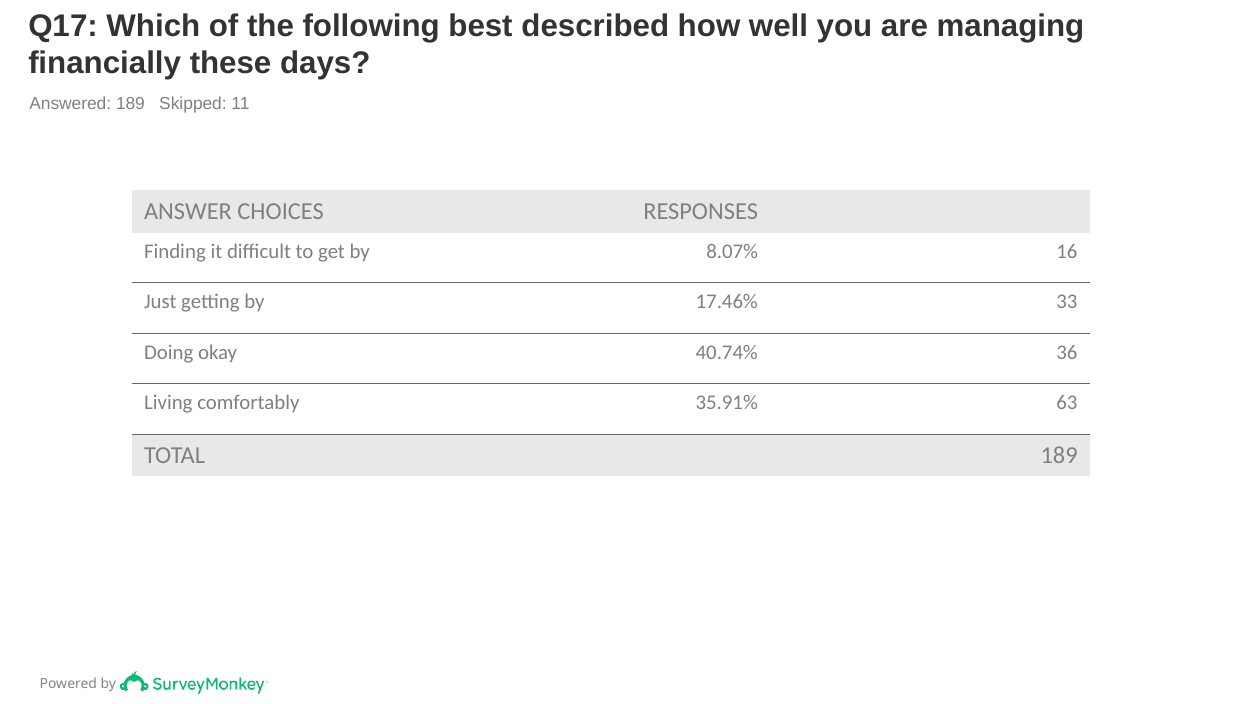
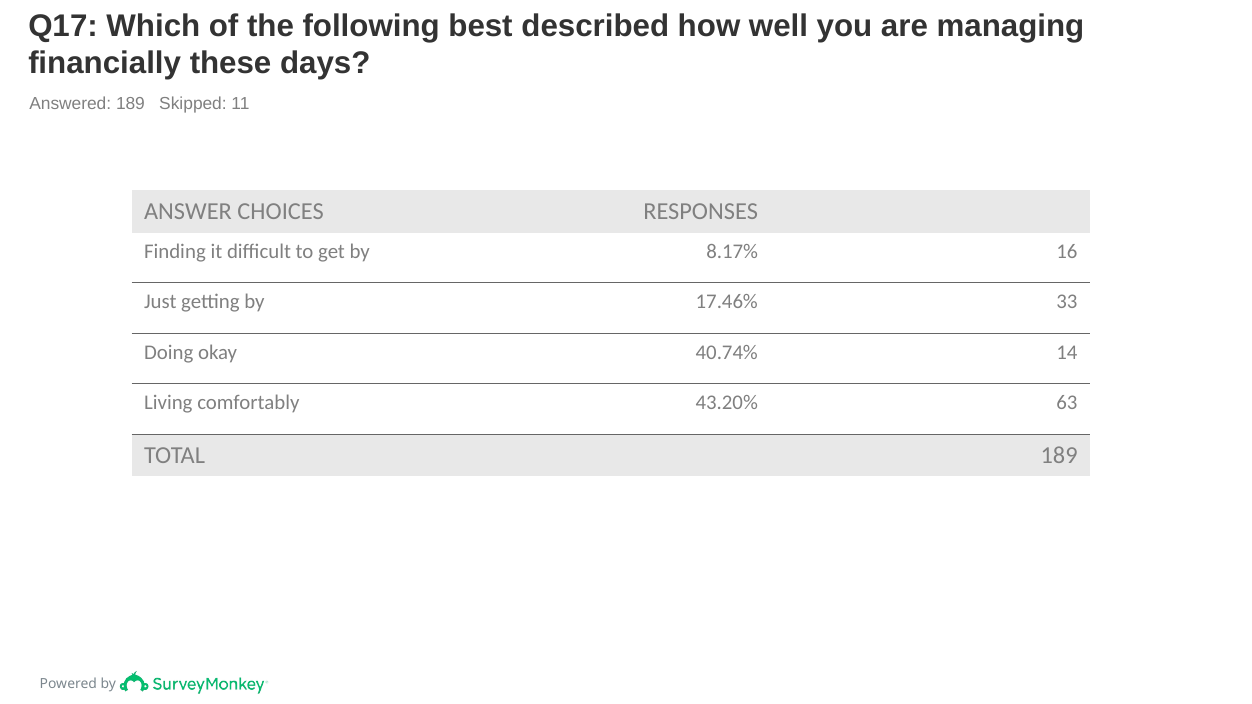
8.07%: 8.07% -> 8.17% (732, 252)
36: 36 -> 14 (1067, 353)
35.91%: 35.91% -> 43.20% (727, 403)
